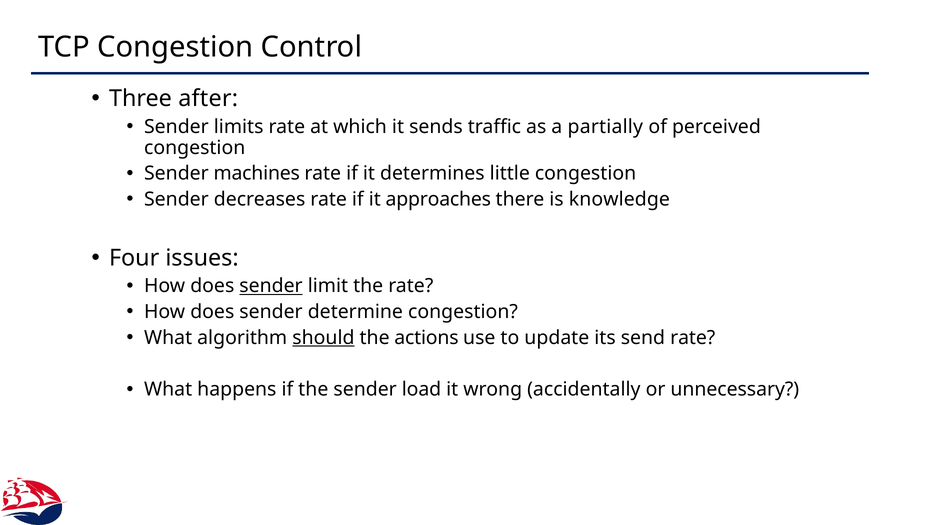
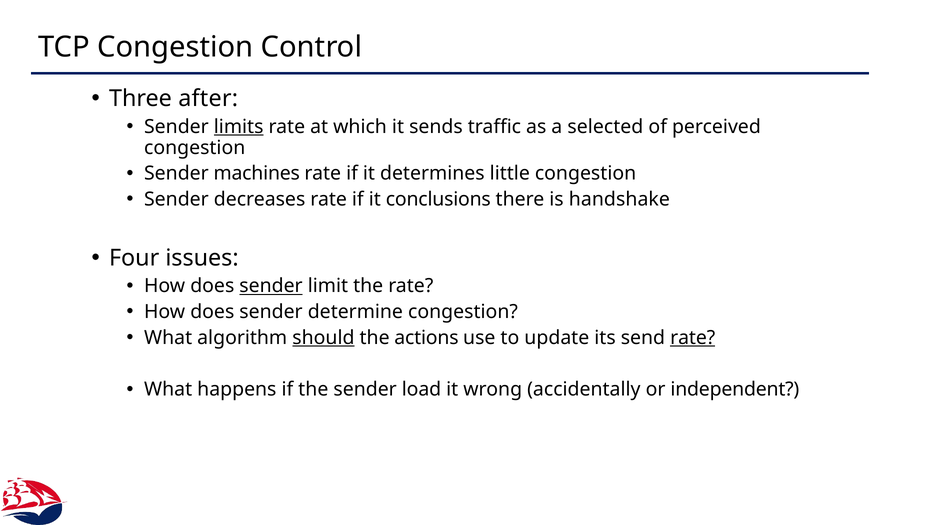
limits underline: none -> present (239, 127)
partially: partially -> selected (605, 127)
approaches: approaches -> conclusions (438, 199)
knowledge: knowledge -> handshake (619, 199)
rate underline: none -> present (693, 338)
unnecessary: unnecessary -> independent (735, 389)
